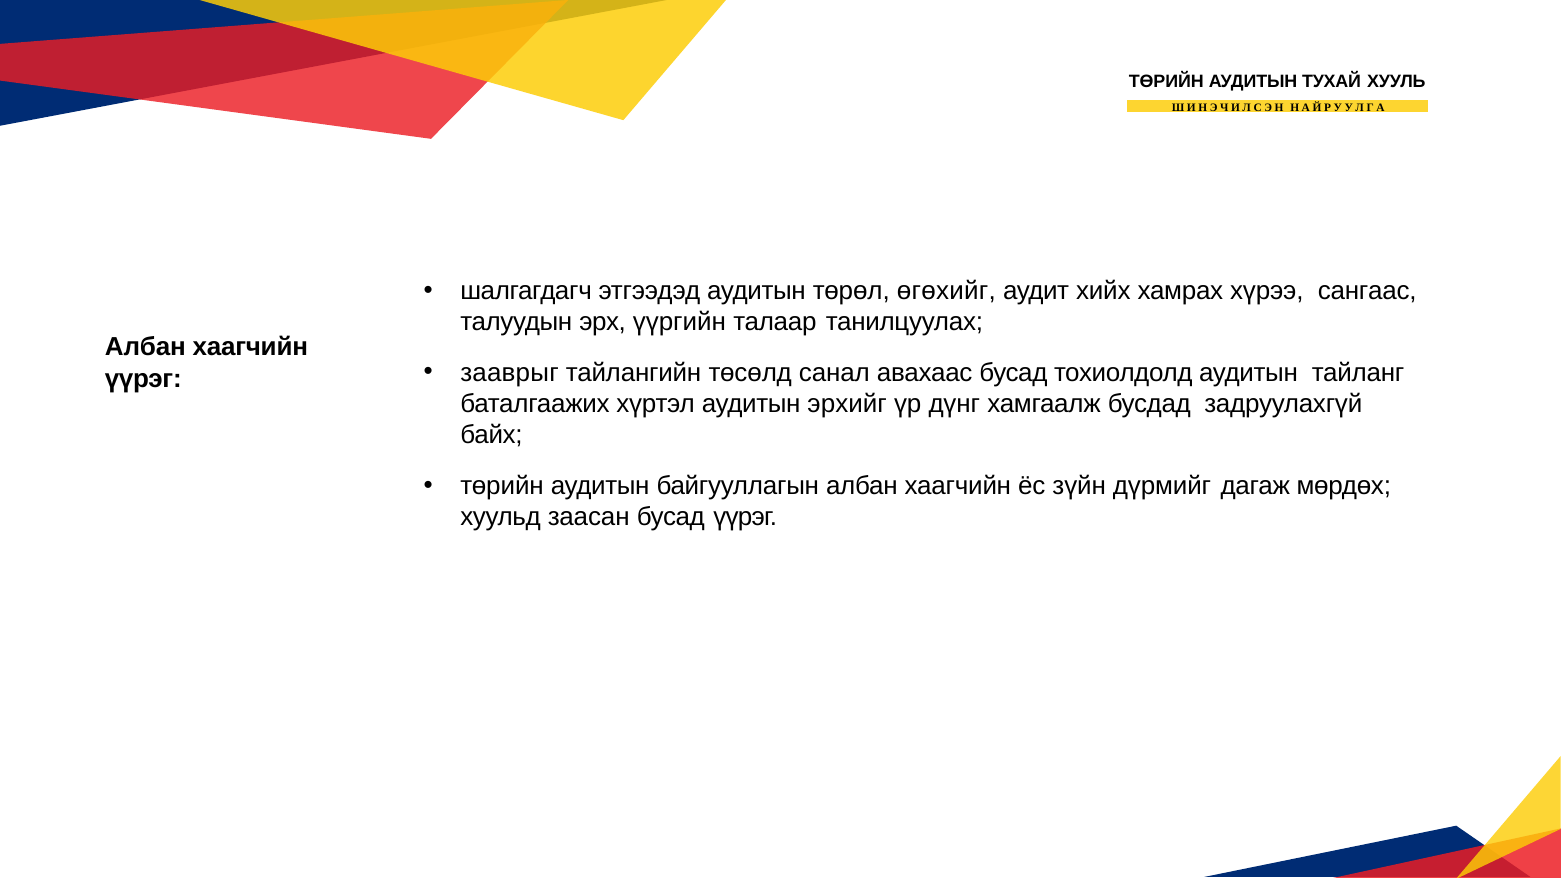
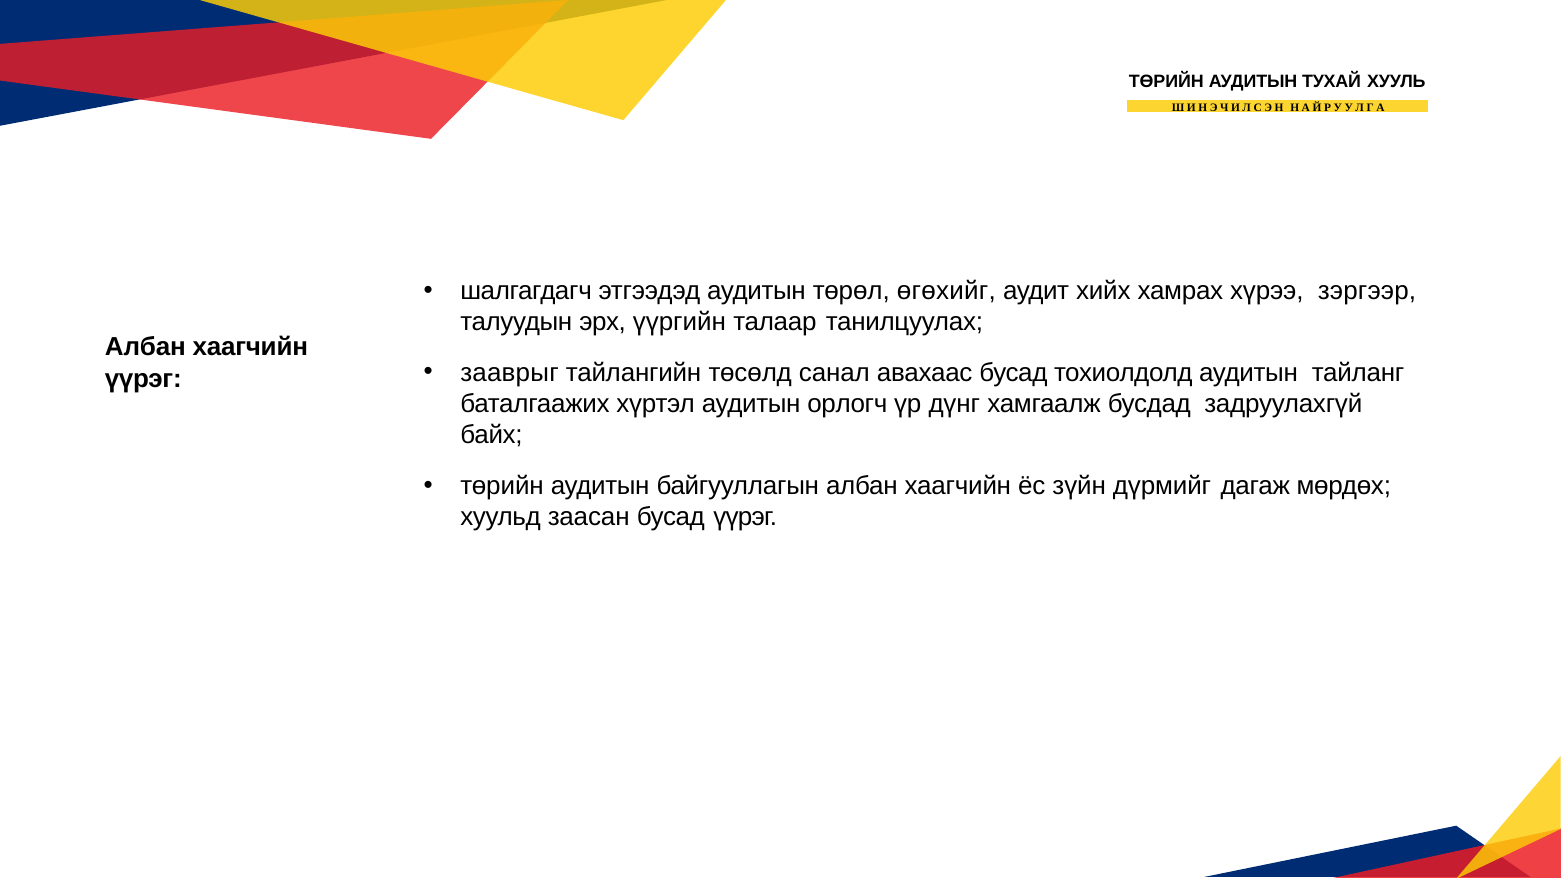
сангаас: сангаас -> зэргээр (1367, 291)
эрхийг: эрхийг -> орлогч (847, 404)
